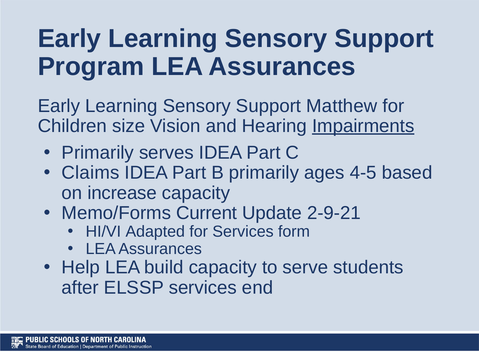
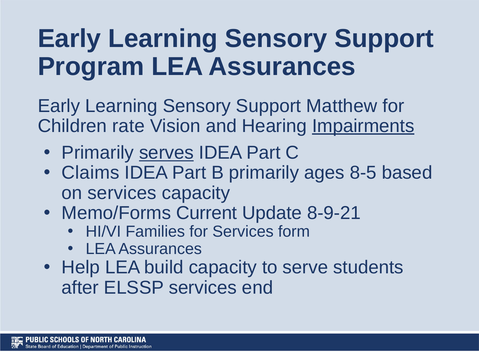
size: size -> rate (129, 126)
serves underline: none -> present (166, 153)
4-5: 4-5 -> 8-5 (363, 173)
on increase: increase -> services (122, 193)
2-9-21: 2-9-21 -> 8-9-21 (334, 213)
Adapted: Adapted -> Families (155, 232)
